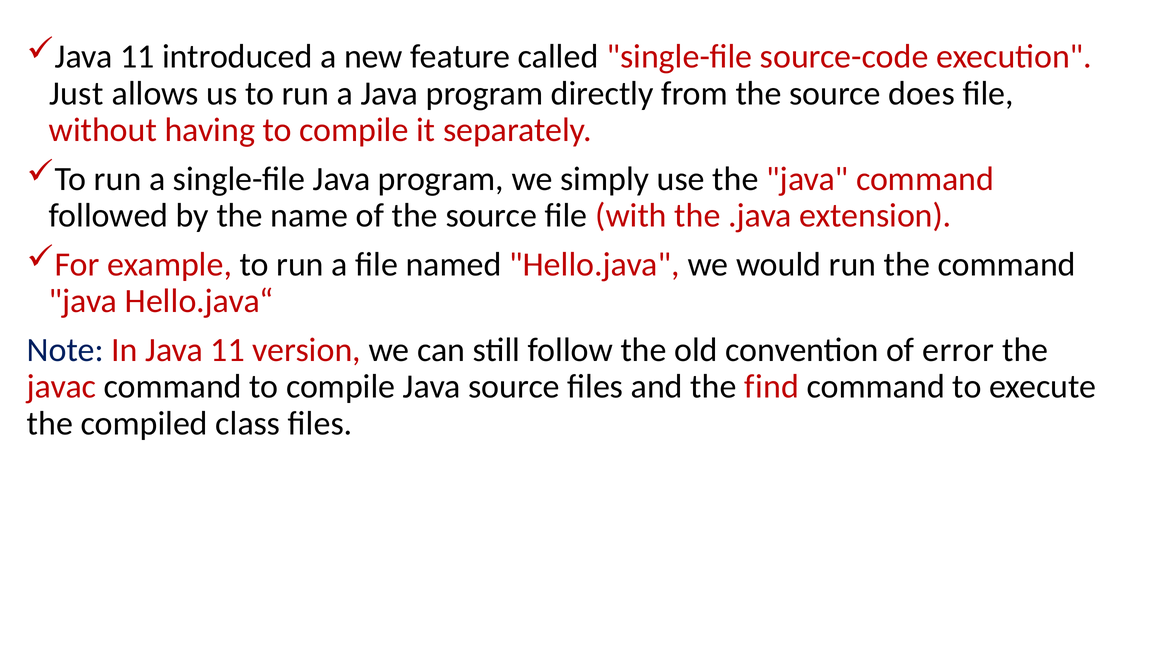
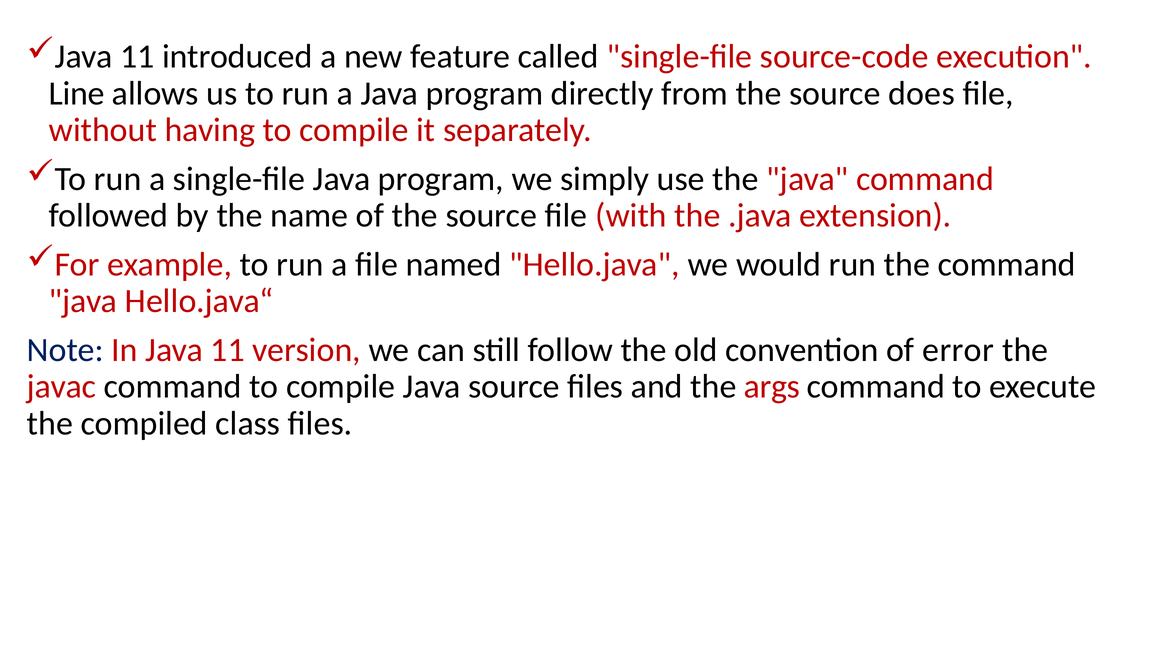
Just: Just -> Line (77, 93)
find: find -> args (772, 387)
